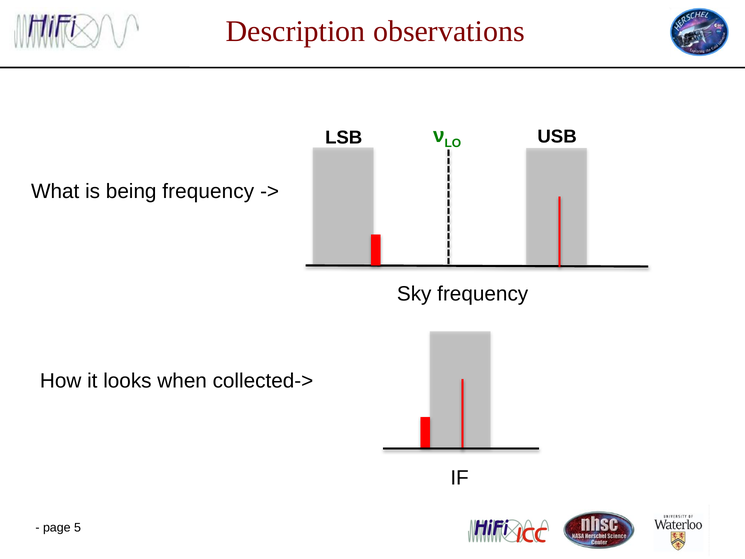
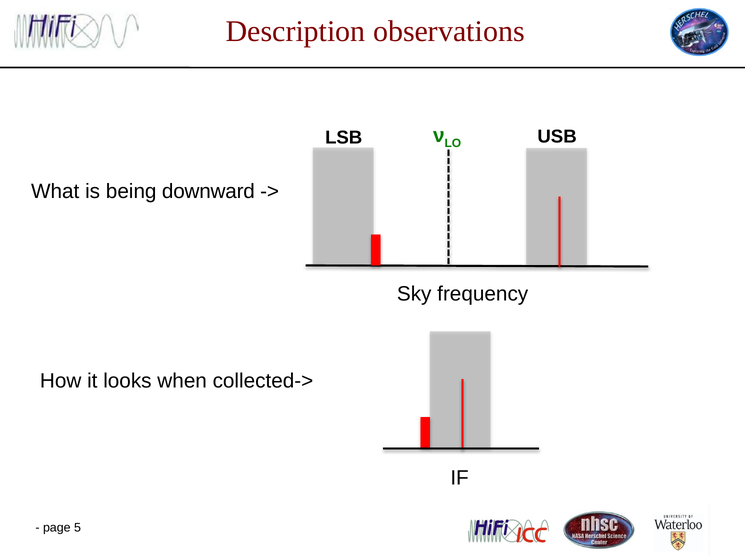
being frequency: frequency -> downward (208, 191)
